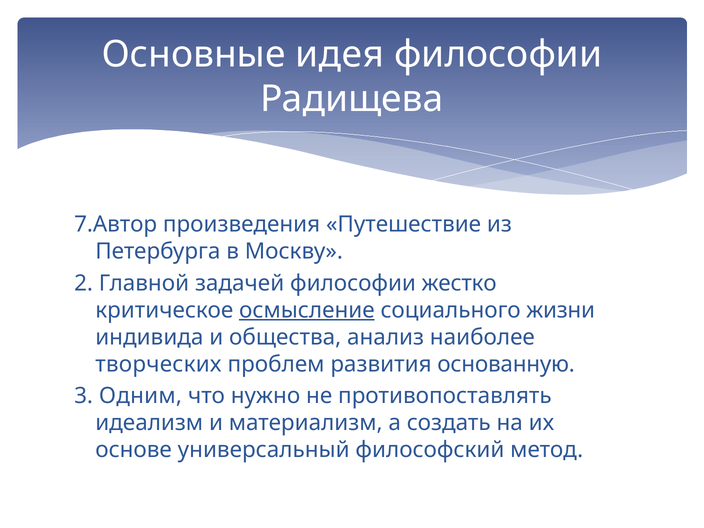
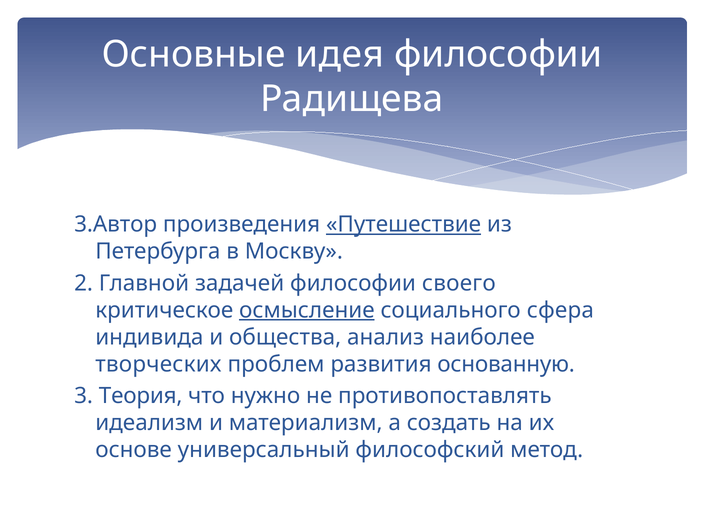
7.Автор: 7.Автор -> 3.Автор (116, 225)
Путешествие underline: none -> present (404, 225)
жестко: жестко -> своего (459, 283)
жизни: жизни -> сфера (560, 310)
Одним: Одним -> Теория (141, 396)
